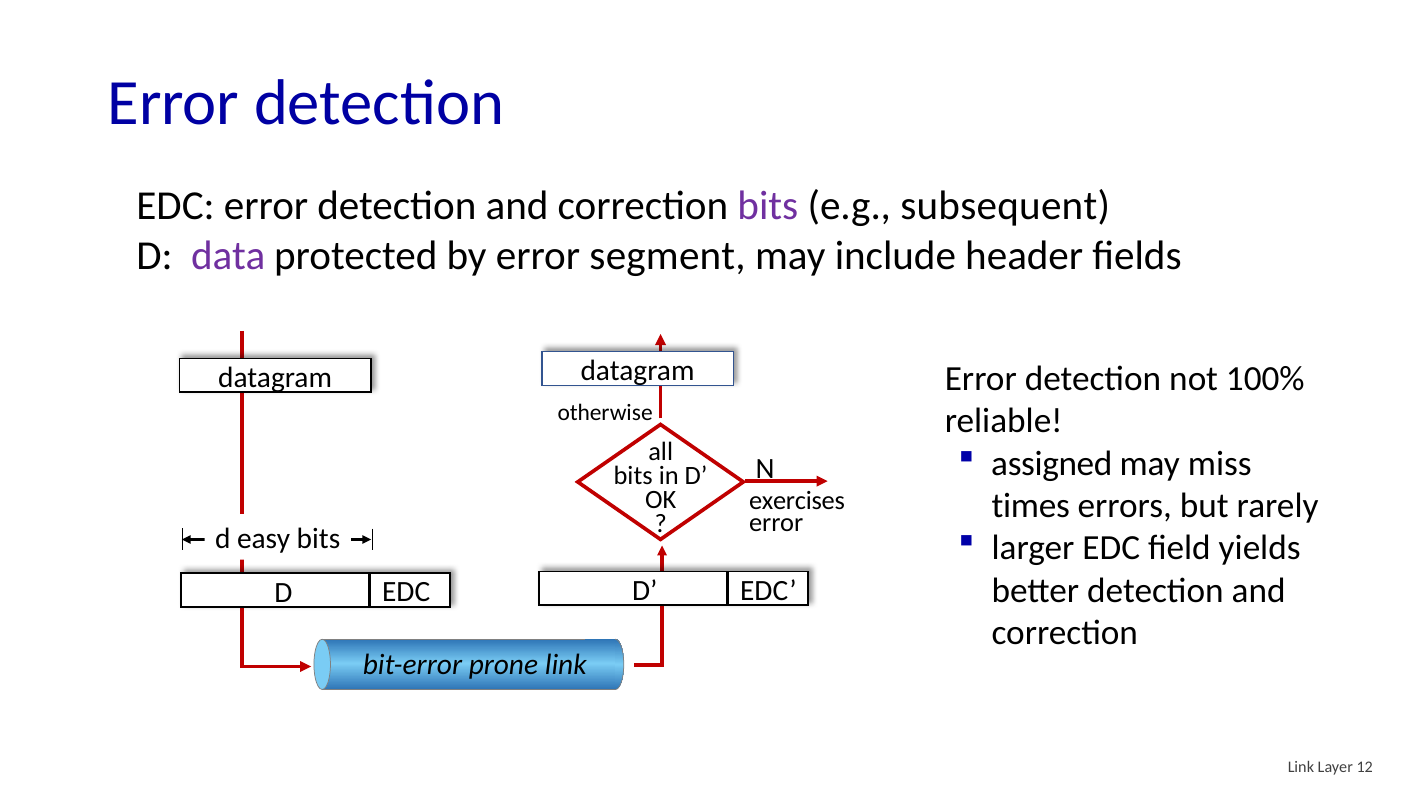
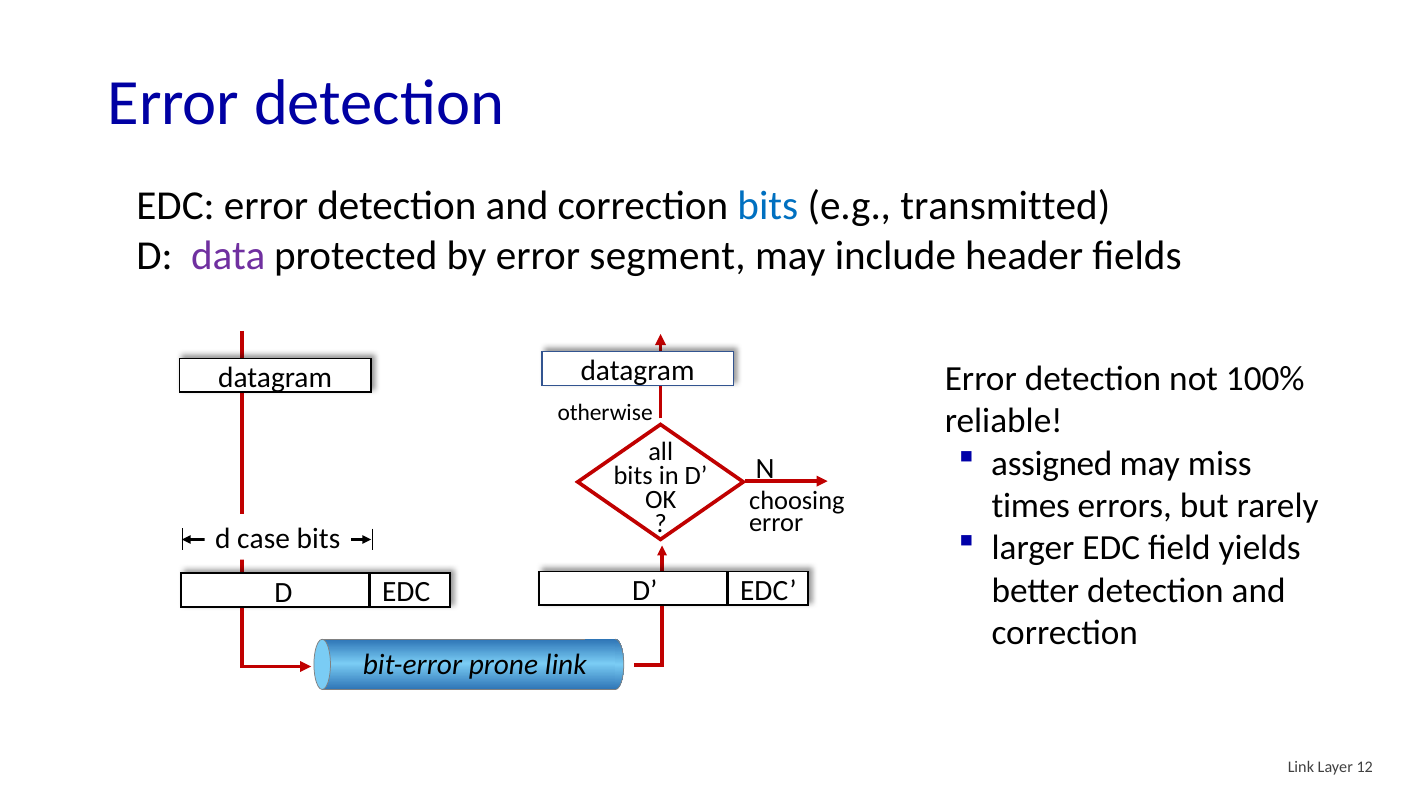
bits colour: purple -> blue (768, 206)
subsequent: subsequent -> transmitted (1005, 206)
exercises: exercises -> choosing (797, 501)
easy: easy -> case (264, 539)
